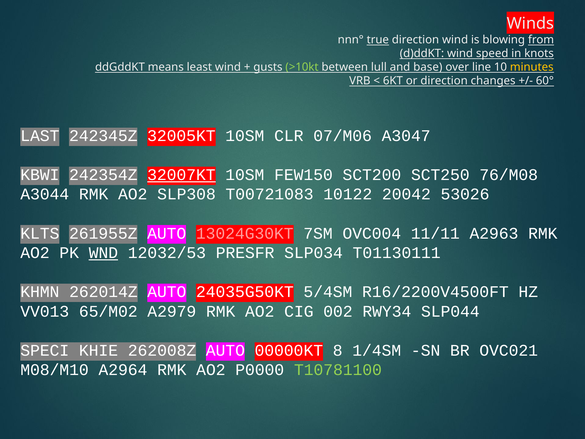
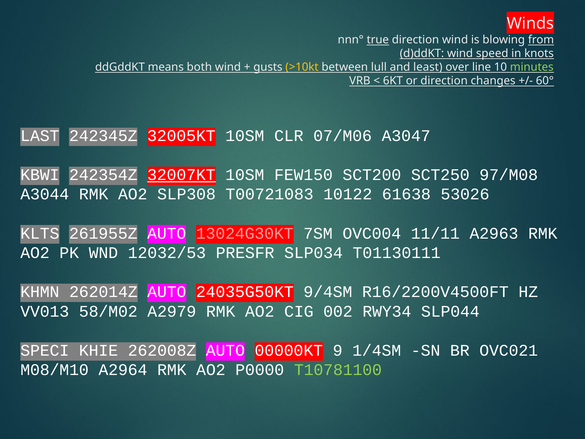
least: least -> both (199, 67)
>10kt colour: light green -> yellow (302, 67)
base: base -> least (428, 67)
minutes colour: yellow -> light green (532, 67)
76/M08: 76/M08 -> 97/M08 (509, 175)
20042: 20042 -> 61638 (406, 194)
WND underline: present -> none (103, 253)
5/4SM: 5/4SM -> 9/4SM (328, 292)
65/M02: 65/M02 -> 58/M02 (108, 311)
8: 8 -> 9 (338, 350)
